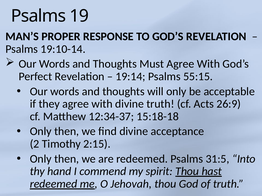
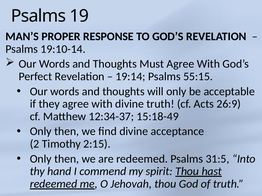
15:18-18: 15:18-18 -> 15:18-49 (158, 117)
